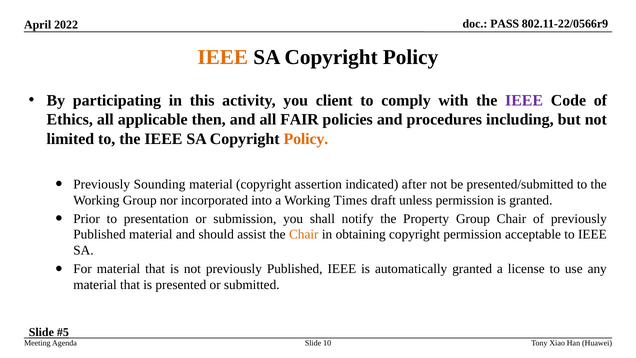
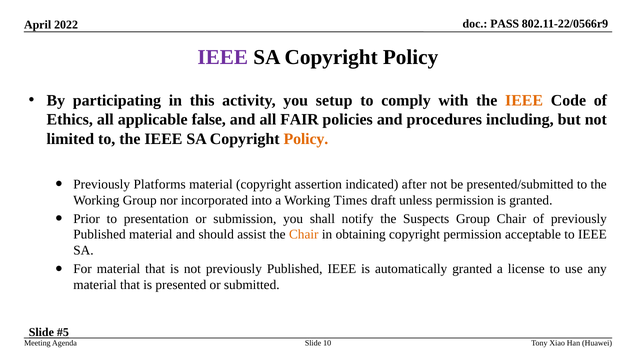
IEEE colour: orange -> purple (223, 57)
client: client -> setup (334, 101)
IEEE colour: purple -> orange (524, 101)
then: then -> false (209, 120)
Sounding: Sounding -> Platforms (160, 184)
Property: Property -> Suspects (426, 219)
